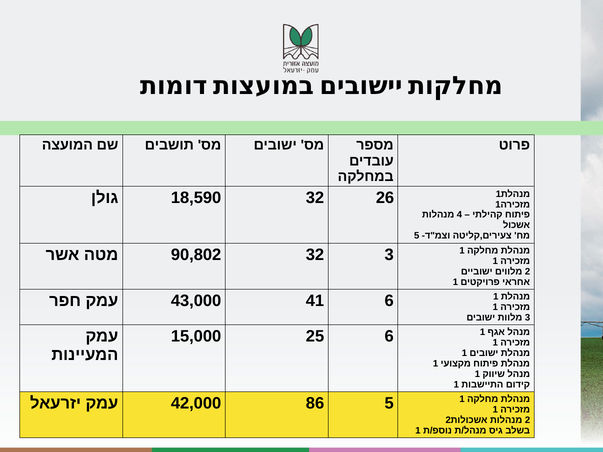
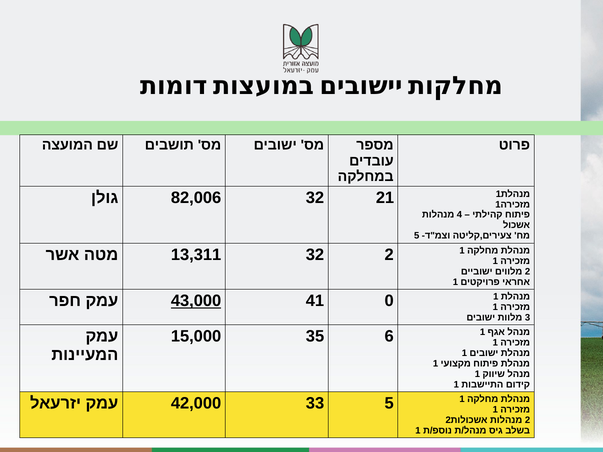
18,590: 18,590 -> 82,006 (196, 198)
26: 26 -> 21 (385, 198)
90,802: 90,802 -> 13,311 (196, 255)
32 3: 3 -> 2 (389, 255)
43,000 underline: none -> present (196, 301)
41 6: 6 -> 0 (389, 301)
25: 25 -> 35 (315, 337)
86: 86 -> 33 (315, 404)
